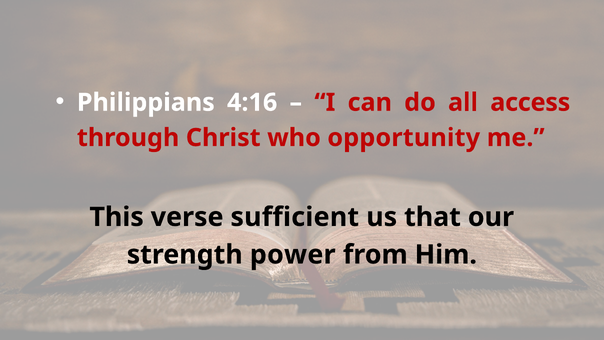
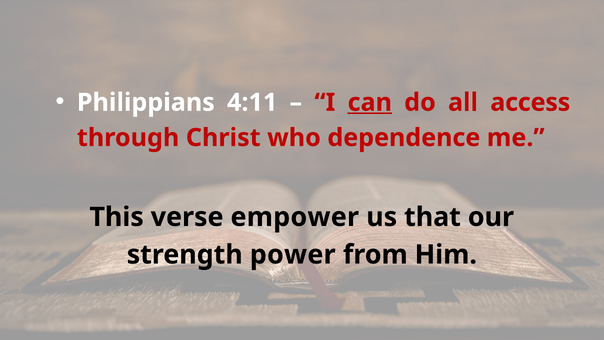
4:16: 4:16 -> 4:11 (252, 102)
can underline: none -> present (370, 102)
opportunity: opportunity -> dependence (404, 138)
sufficient: sufficient -> empower (295, 217)
